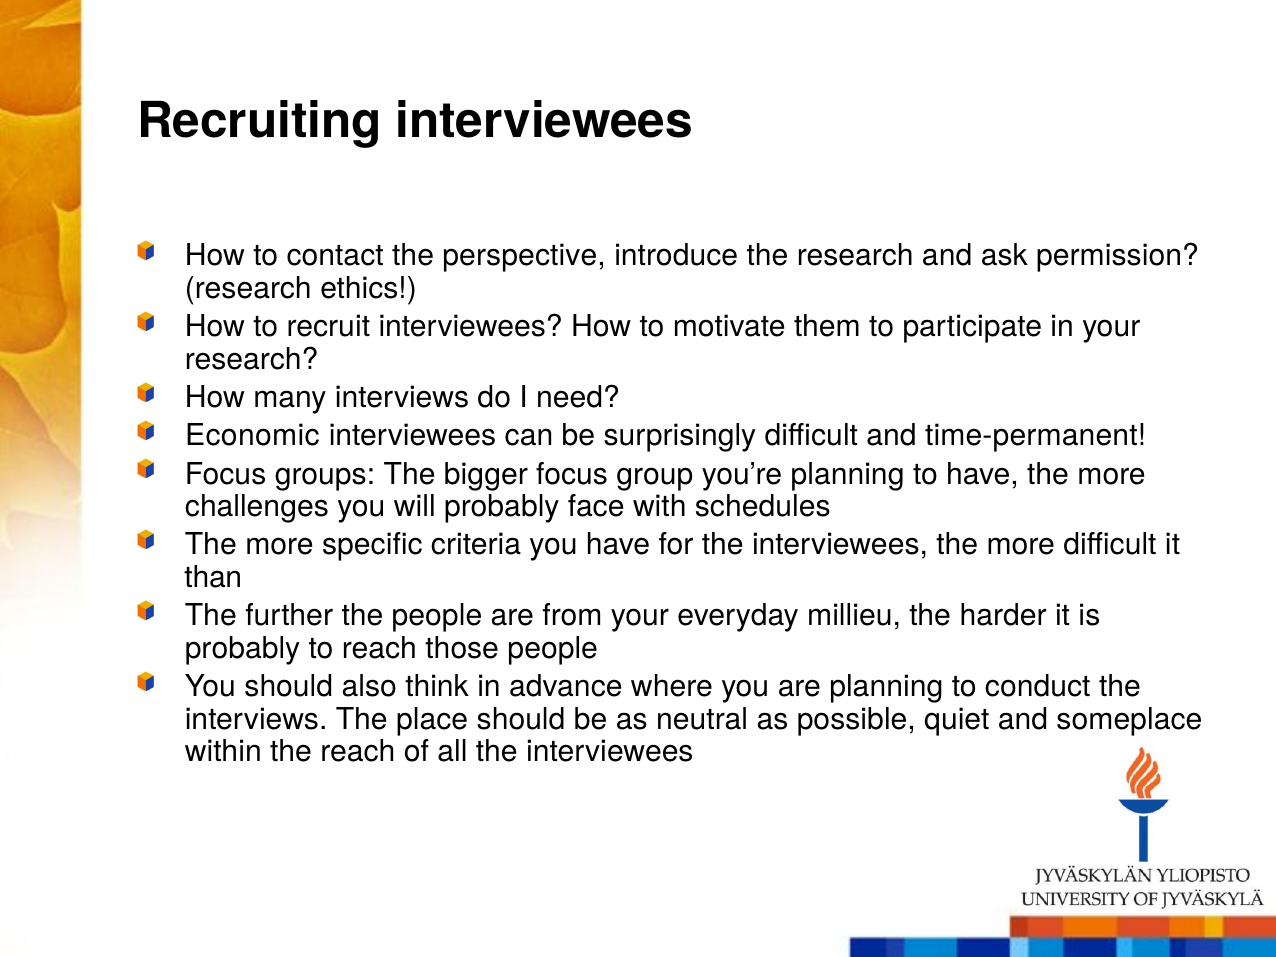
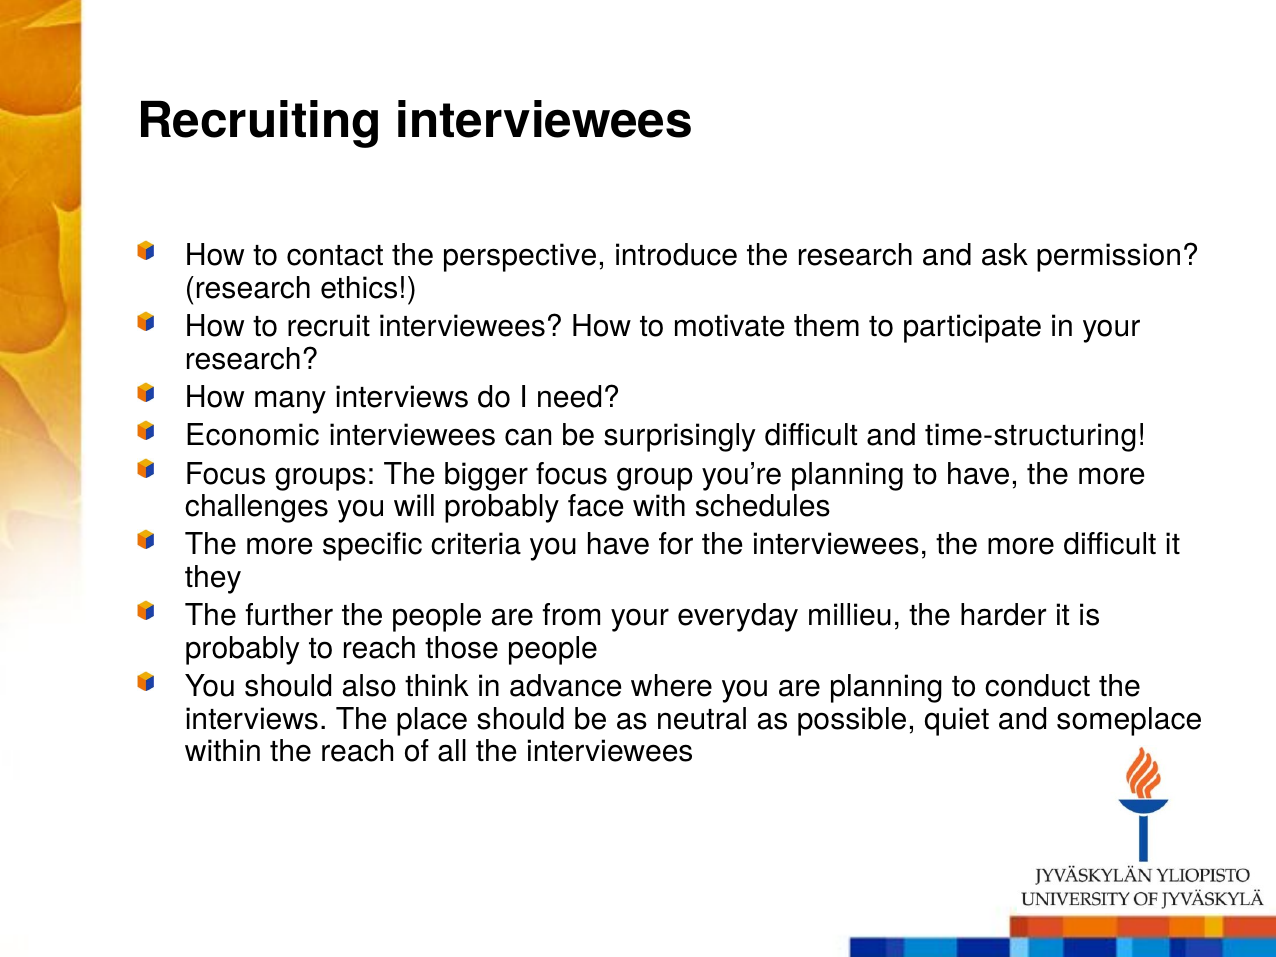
time-permanent: time-permanent -> time-structuring (1036, 436)
than: than -> they (213, 577)
